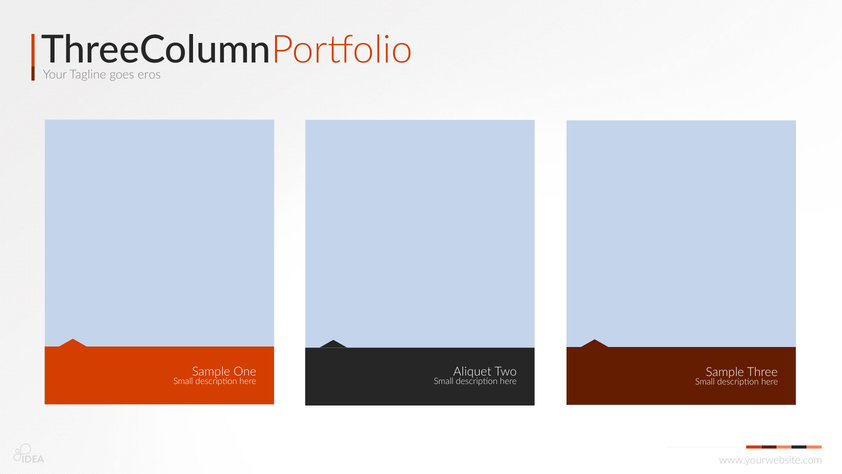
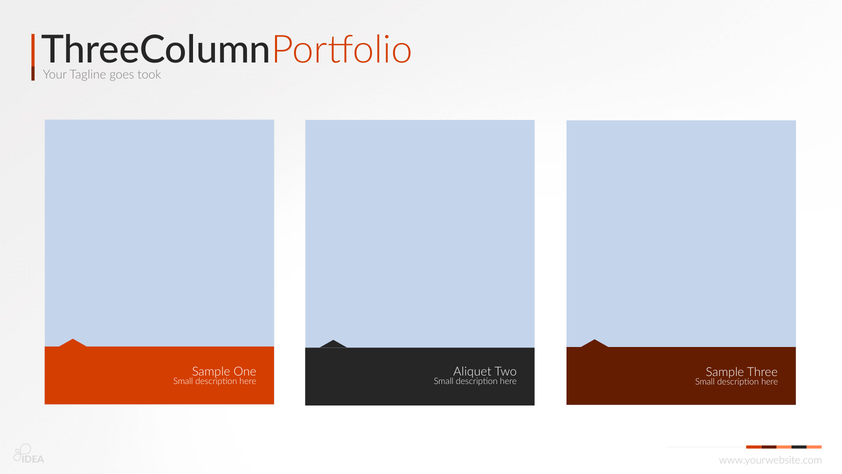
eros: eros -> took (149, 75)
